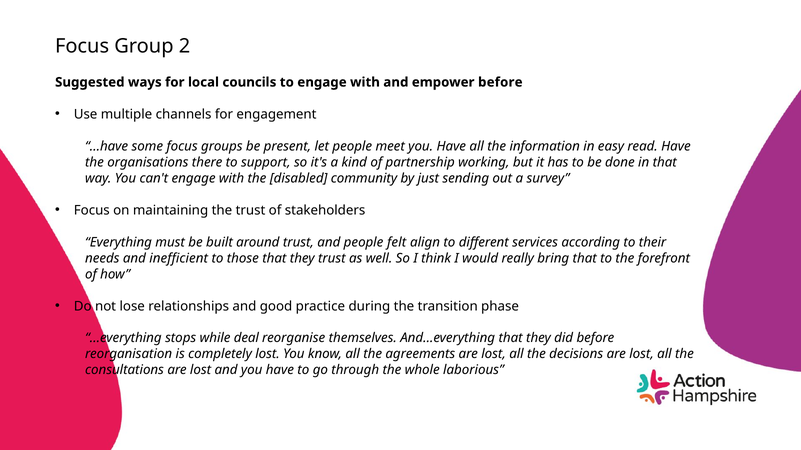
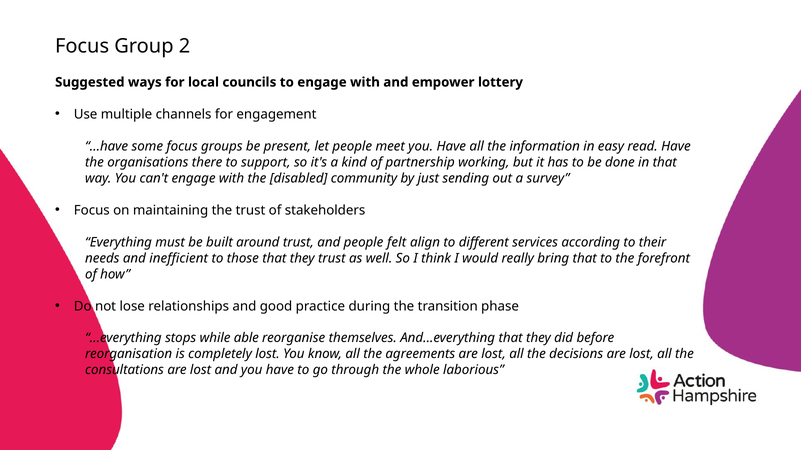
empower before: before -> lottery (500, 82)
deal: deal -> able (246, 339)
